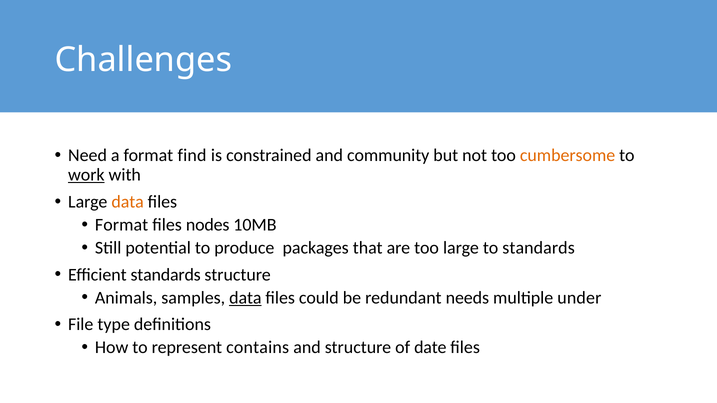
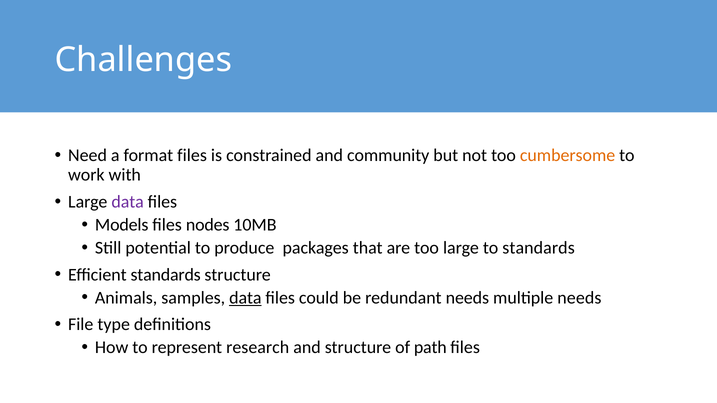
format find: find -> files (192, 156)
work underline: present -> none (86, 175)
data colour: orange -> purple (128, 202)
Format: Format -> Models (122, 225)
multiple under: under -> needs (579, 298)
contains: contains -> research (258, 348)
date: date -> path (430, 348)
